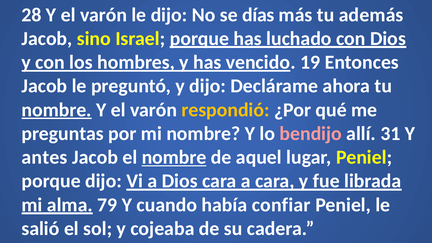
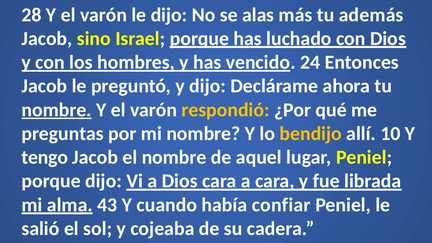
días: días -> alas (258, 15)
19: 19 -> 24 (310, 62)
bendijo colour: pink -> yellow (311, 134)
31: 31 -> 10 (390, 134)
antes: antes -> tengo (45, 157)
nombre underline: present -> none (174, 157)
79: 79 -> 43 (107, 205)
